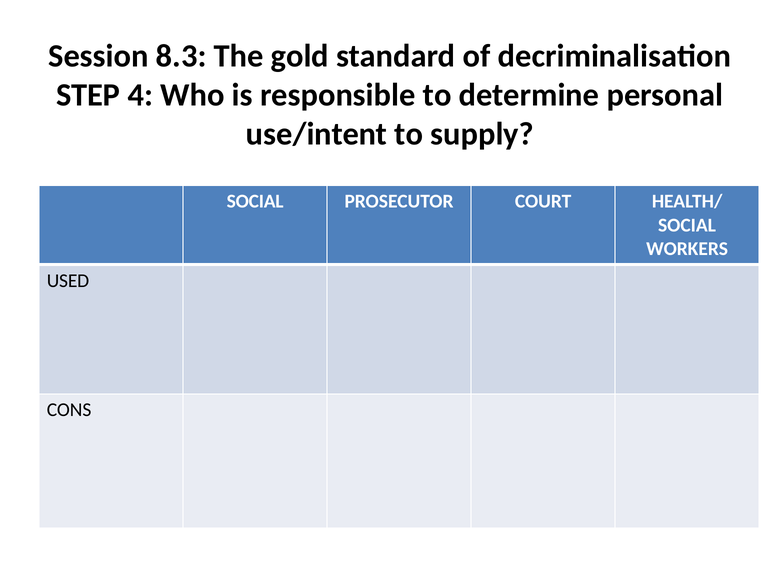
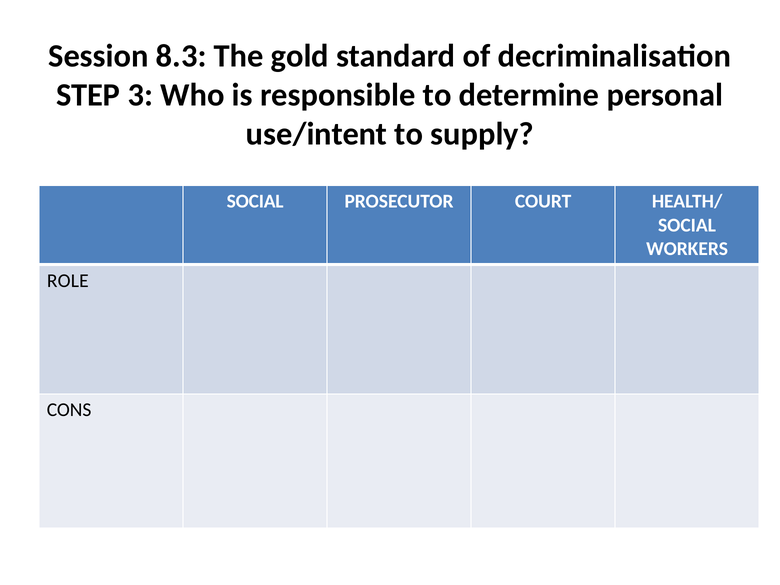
4: 4 -> 3 (140, 95)
USED: USED -> ROLE (68, 281)
